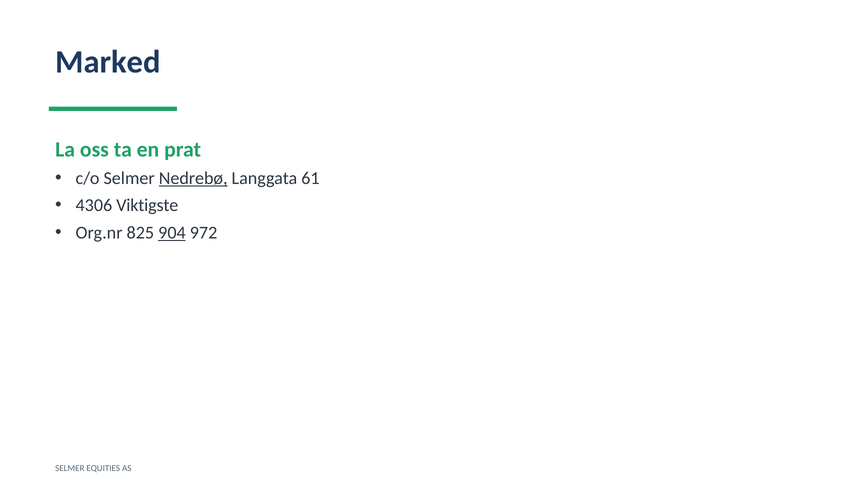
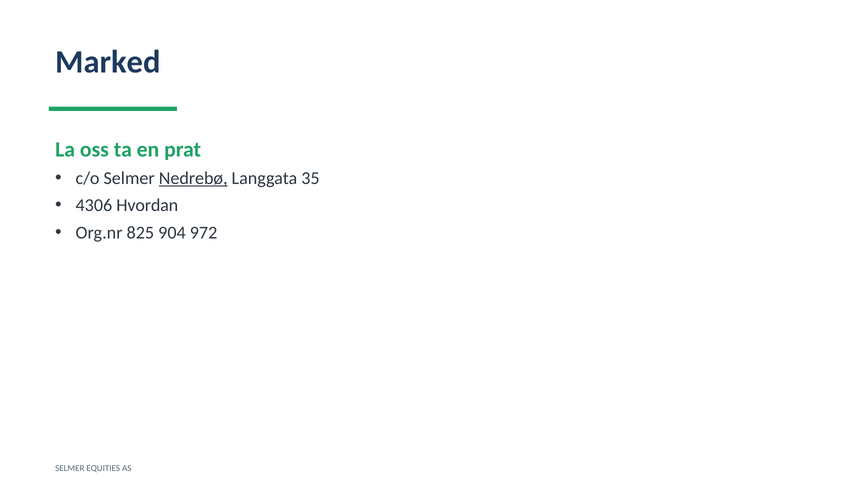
61: 61 -> 35 (310, 178)
Viktigste: Viktigste -> Hvordan (147, 206)
904 underline: present -> none (172, 233)
